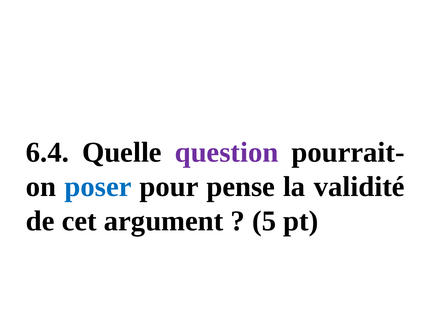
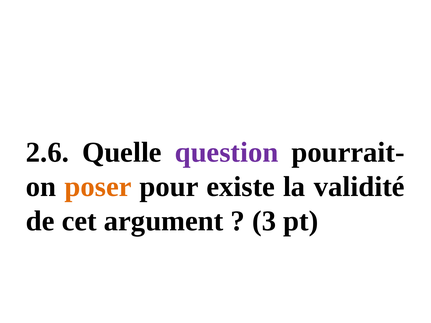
6.4: 6.4 -> 2.6 (47, 152)
poser colour: blue -> orange (98, 187)
pense: pense -> existe (241, 187)
5: 5 -> 3 (264, 221)
